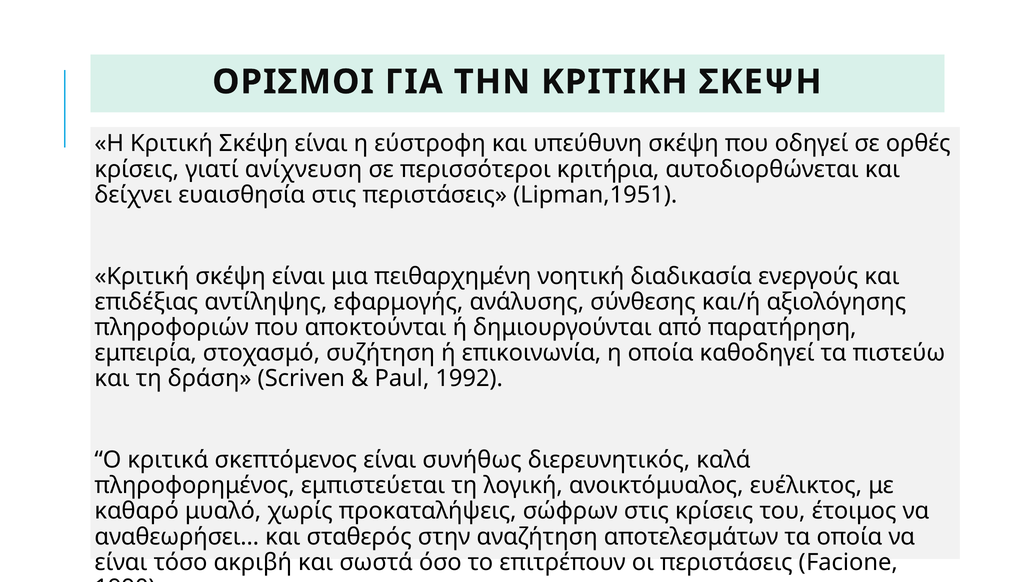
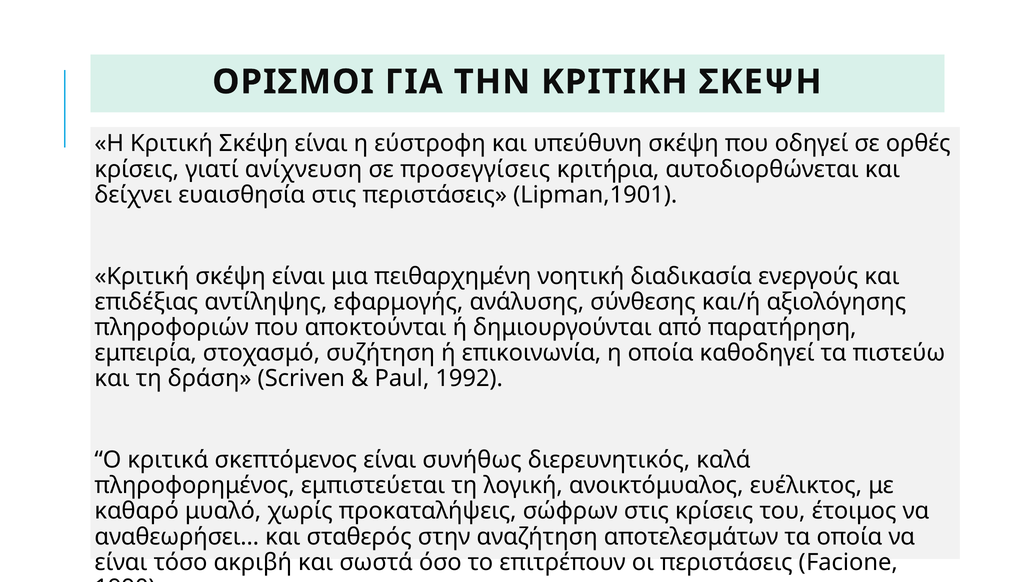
περισσότεροι: περισσότεροι -> προσεγγίσεις (475, 169)
Lipman,1951: Lipman,1951 -> Lipman,1901 (595, 195)
